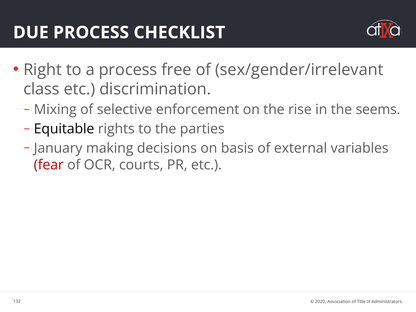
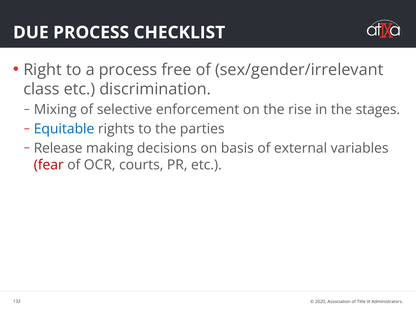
seems: seems -> stages (378, 110)
Equitable colour: black -> blue (64, 129)
January: January -> Release (58, 148)
